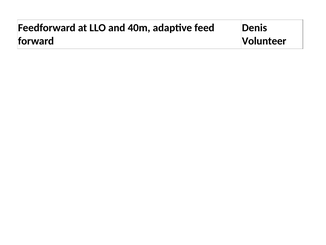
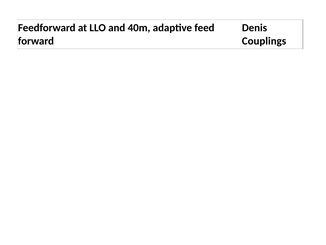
Volunteer: Volunteer -> Couplings (264, 41)
